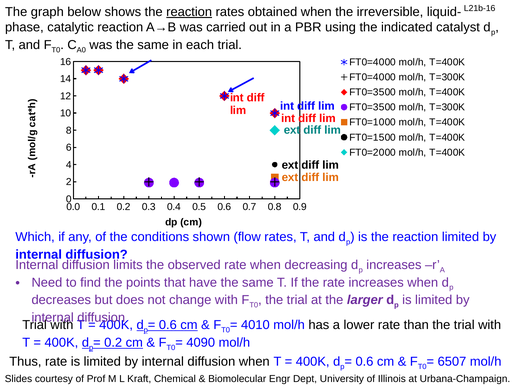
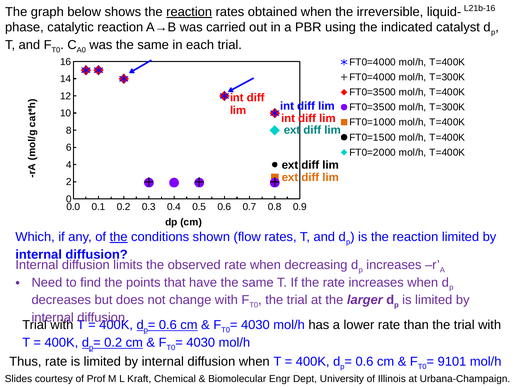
the underline: none -> present (119, 237)
4010: 4010 -> 4030 (255, 325)
4090: 4090 -> 4030 (201, 343)
6507: 6507 -> 9101 (452, 362)
